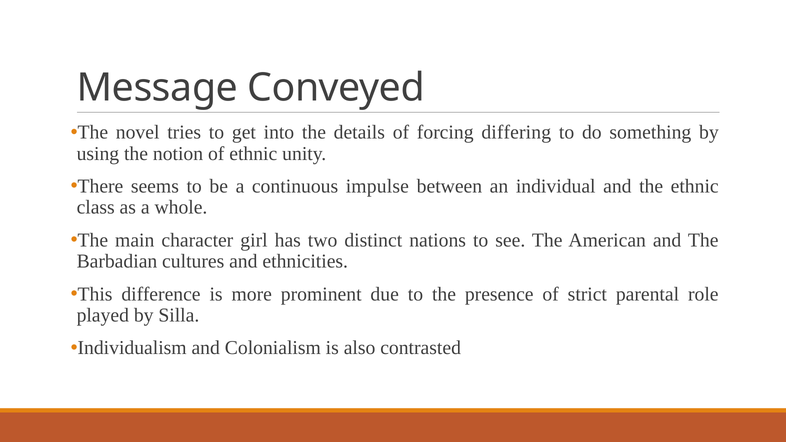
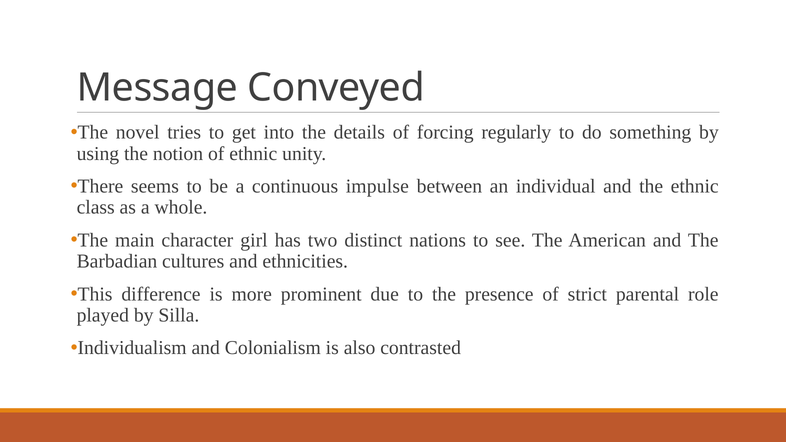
differing: differing -> regularly (516, 132)
